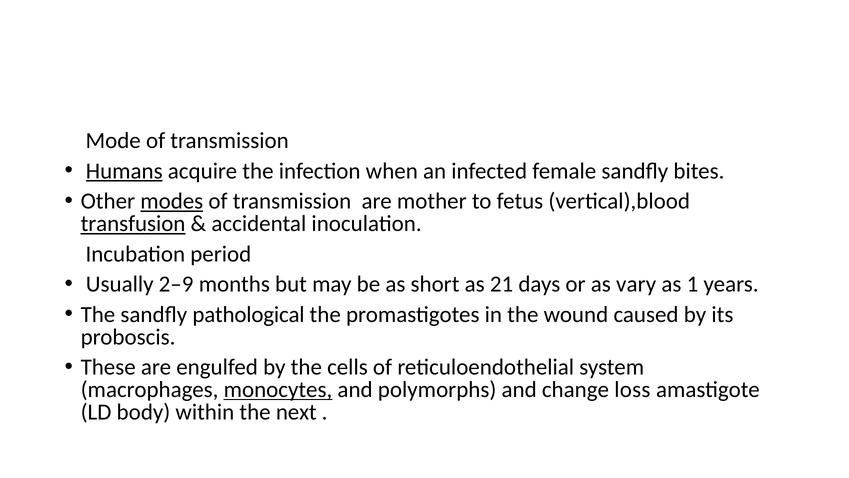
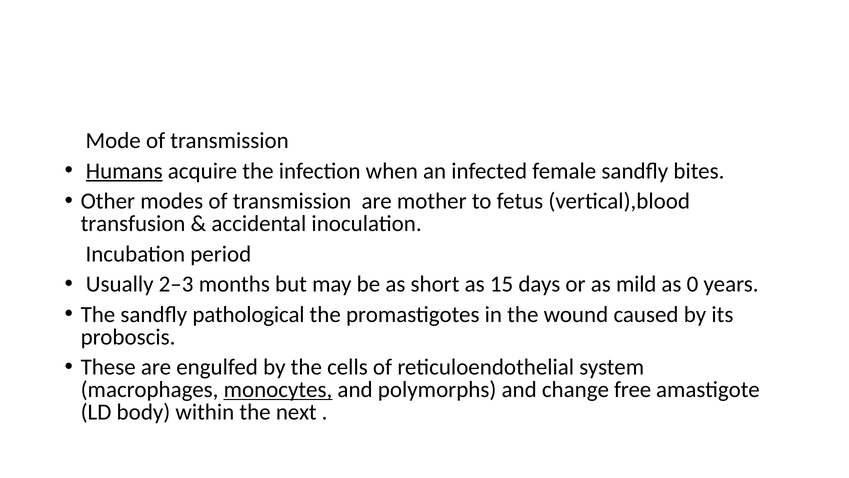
modes underline: present -> none (172, 201)
transfusion underline: present -> none (133, 223)
2–9: 2–9 -> 2–3 (176, 284)
21: 21 -> 15 (502, 284)
vary: vary -> mild (636, 284)
1: 1 -> 0 (692, 284)
loss: loss -> free (633, 389)
